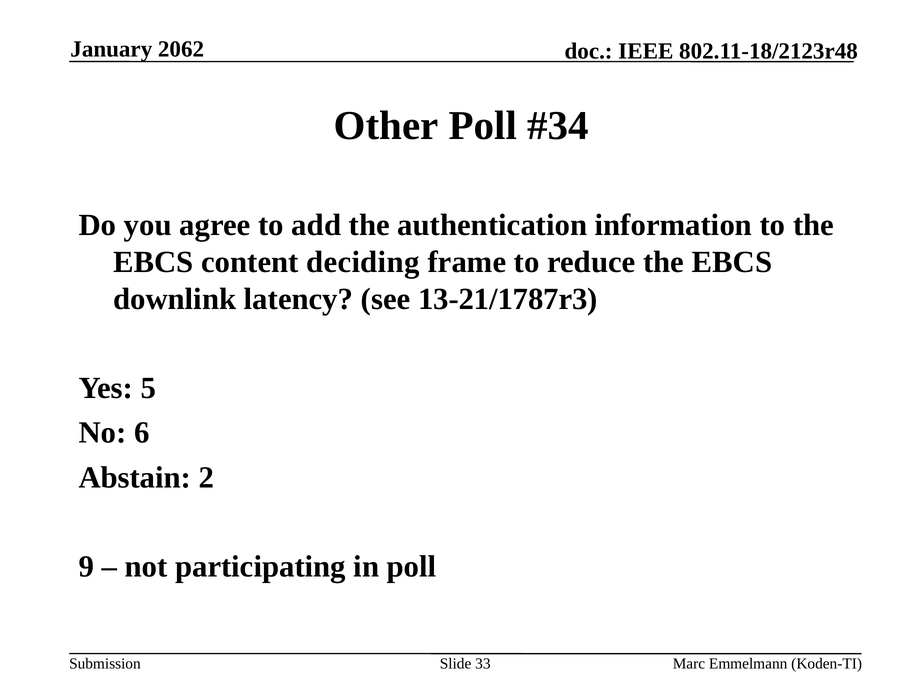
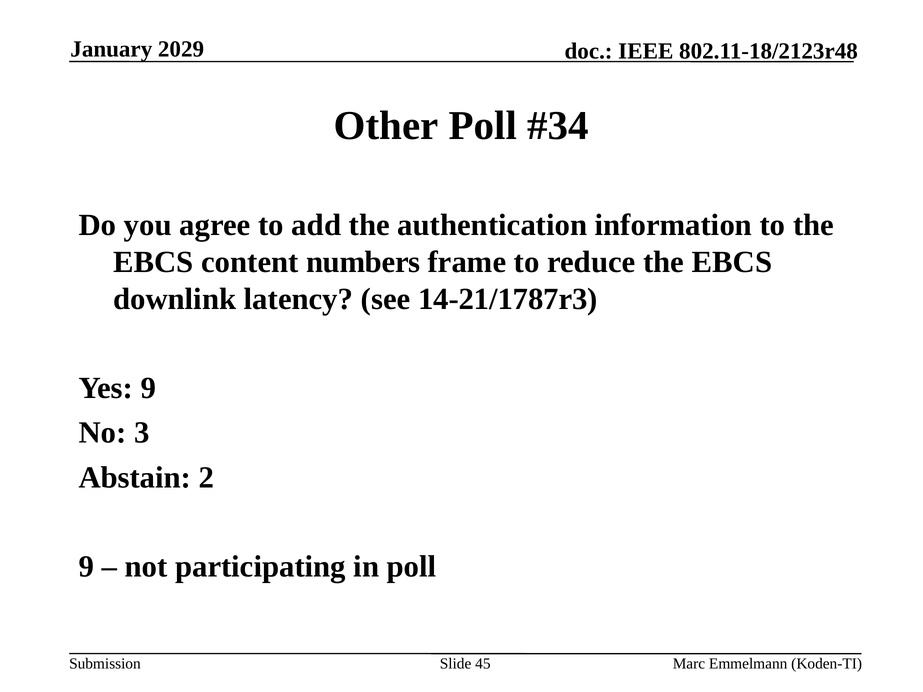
2062: 2062 -> 2029 (181, 49)
deciding: deciding -> numbers (363, 262)
13-21/1787r3: 13-21/1787r3 -> 14-21/1787r3 (508, 299)
Yes 5: 5 -> 9 (148, 388)
6: 6 -> 3 (142, 433)
33: 33 -> 45 (483, 664)
